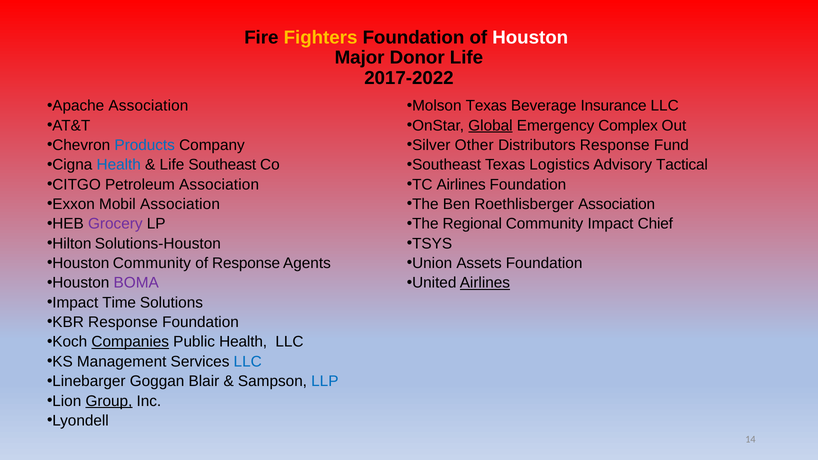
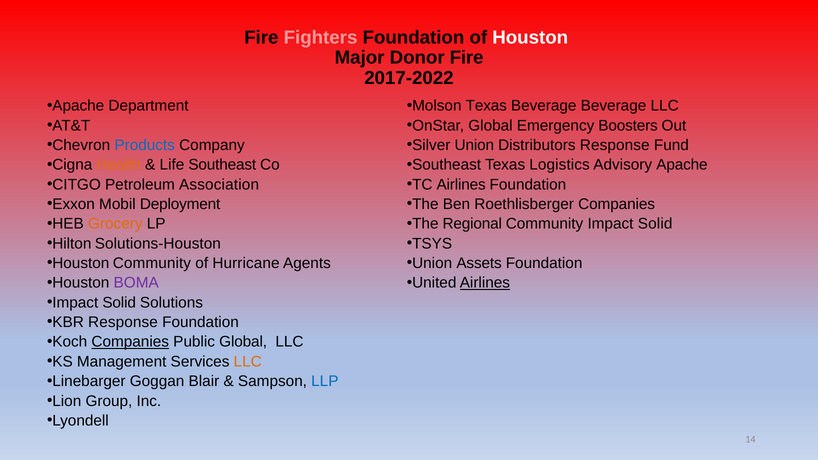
Fighters colour: yellow -> pink (321, 38)
Donor Life: Life -> Fire (467, 58)
Apache Association: Association -> Department (149, 106)
Beverage Insurance: Insurance -> Beverage (614, 106)
Global underline: present -> none (490, 125)
Complex: Complex -> Boosters (628, 125)
Silver Other: Other -> Union (474, 145)
Health colour: blue -> orange (119, 165)
Advisory Tactical: Tactical -> Apache (682, 165)
Mobil Association: Association -> Deployment (180, 204)
Roethlisberger Association: Association -> Companies (617, 204)
Grocery colour: purple -> orange (115, 224)
Community Impact Chief: Chief -> Solid (655, 224)
of Response: Response -> Hurricane (246, 263)
Time: Time -> Solid (119, 303)
Public Health: Health -> Global (243, 342)
LLC colour: blue -> orange (248, 362)
Group underline: present -> none (109, 401)
